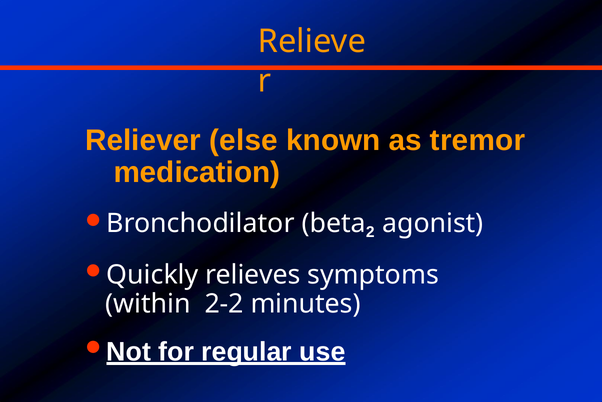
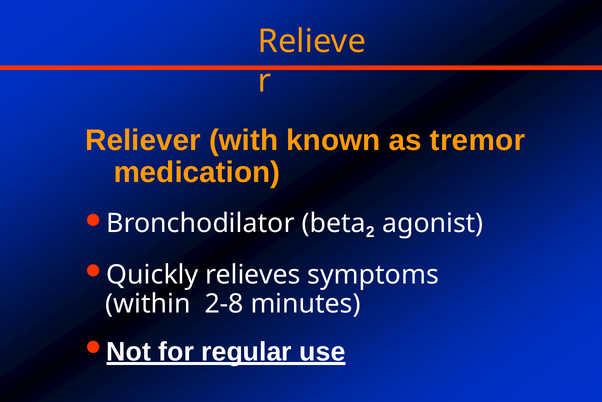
else: else -> with (244, 140)
2-2: 2-2 -> 2-8 (224, 303)
